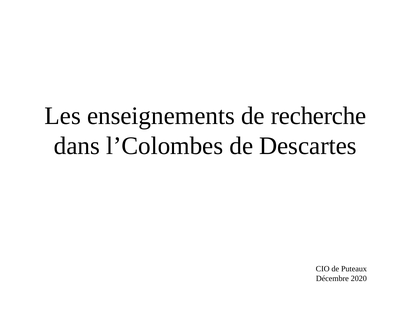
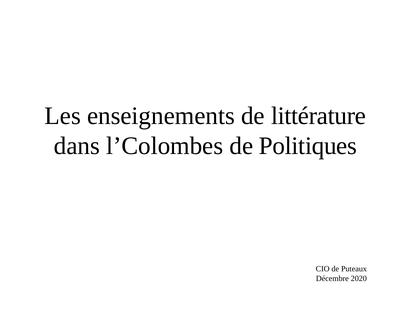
recherche: recherche -> littérature (319, 115)
Descartes: Descartes -> Politiques (308, 146)
